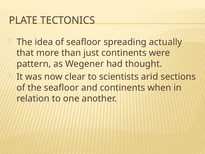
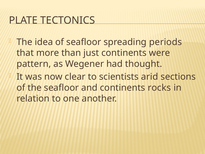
actually: actually -> periods (166, 42)
when: when -> rocks (159, 88)
